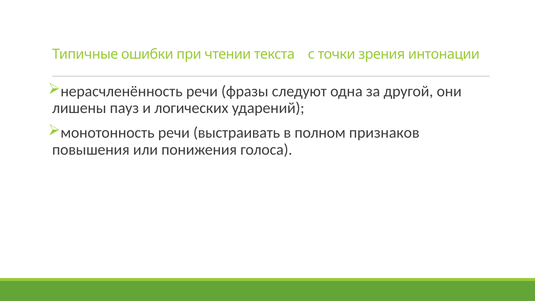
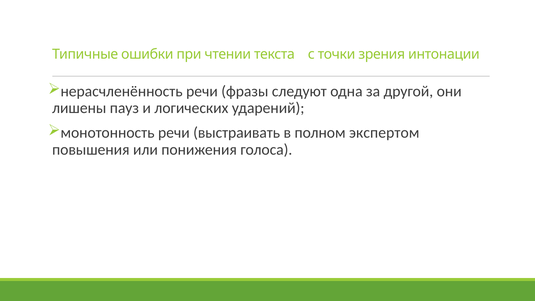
признаков: признаков -> экспертом (384, 133)
